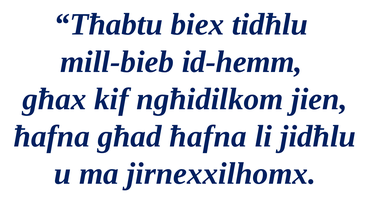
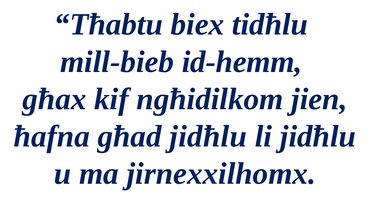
għad ħafna: ħafna -> jidħlu (208, 137)
